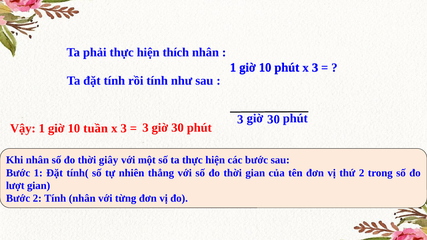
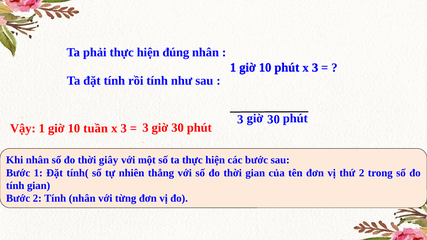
thích: thích -> đúng (176, 52)
lượt: lượt -> tính (15, 186)
